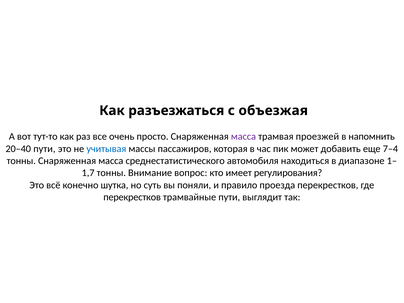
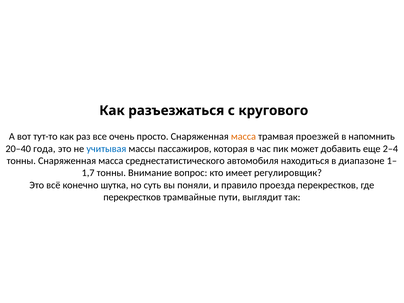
объезжая: объезжая -> кругового (273, 111)
масса colour: purple -> orange (243, 137)
20–40 пути: пути -> года (44, 149)
7–4: 7–4 -> 2–4 (390, 149)
регулирования: регулирования -> регулировщик (288, 173)
